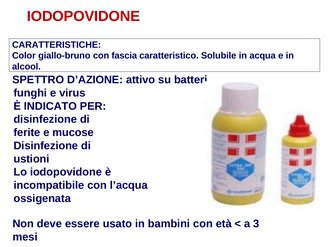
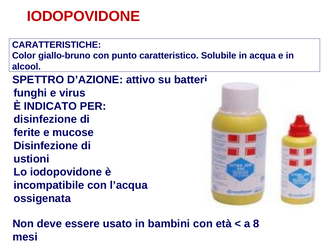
fascia: fascia -> punto (124, 56)
3: 3 -> 8 (256, 224)
